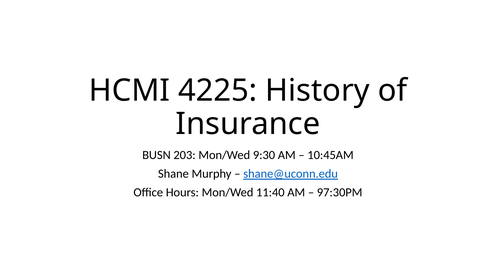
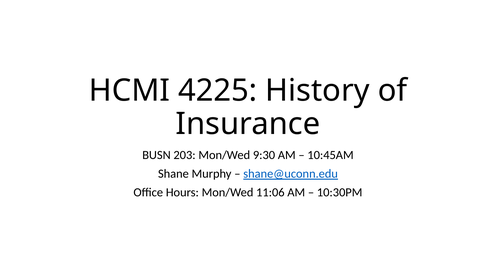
11:40: 11:40 -> 11:06 (270, 192)
97:30PM: 97:30PM -> 10:30PM (340, 192)
